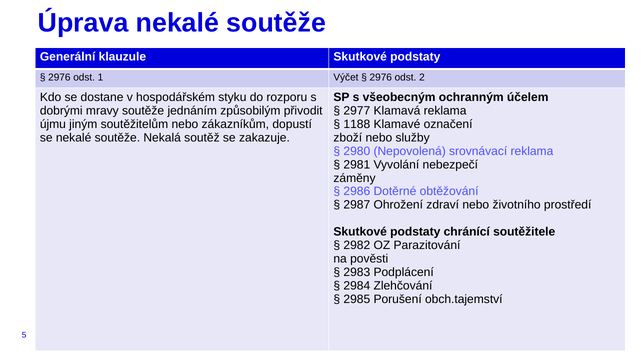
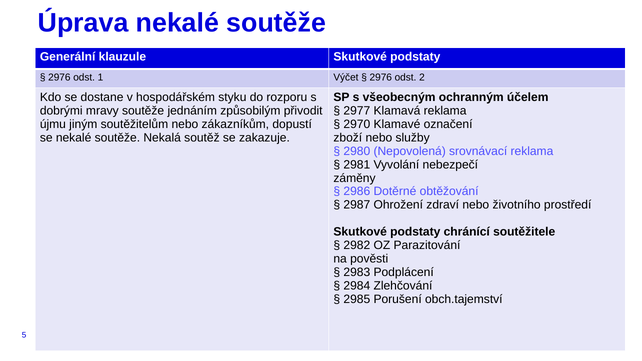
1188: 1188 -> 2970 (357, 124)
